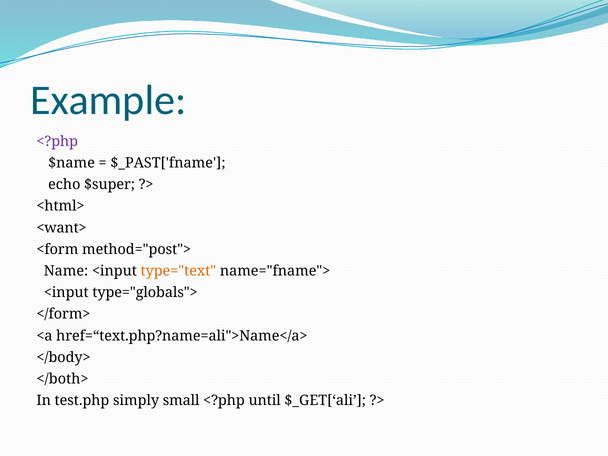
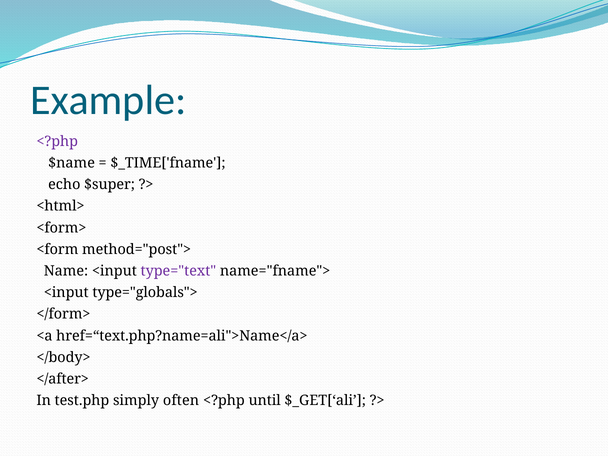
$_PAST['fname: $_PAST['fname -> $_TIME['fname (168, 163)
<want>: <want> -> <form> (61, 228)
type="text colour: orange -> purple (178, 271)
</both>: </both> -> </after> (63, 379)
small: small -> often (181, 401)
